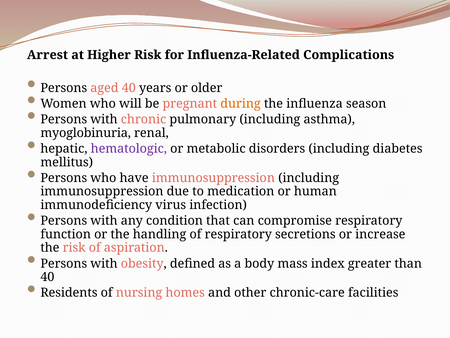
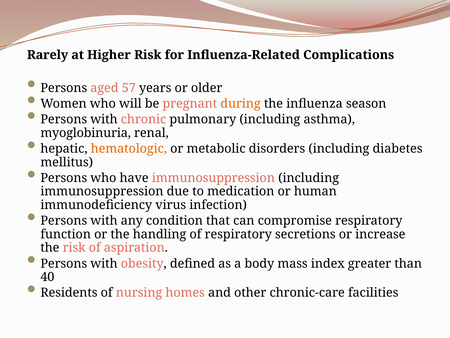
Arrest: Arrest -> Rarely (48, 55)
aged 40: 40 -> 57 (129, 88)
hematologic colour: purple -> orange (129, 149)
